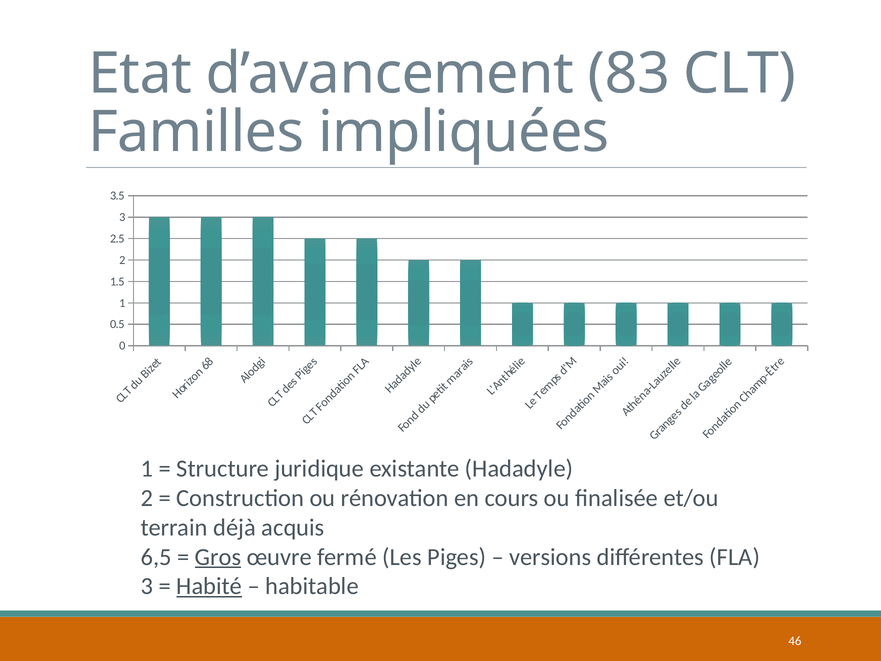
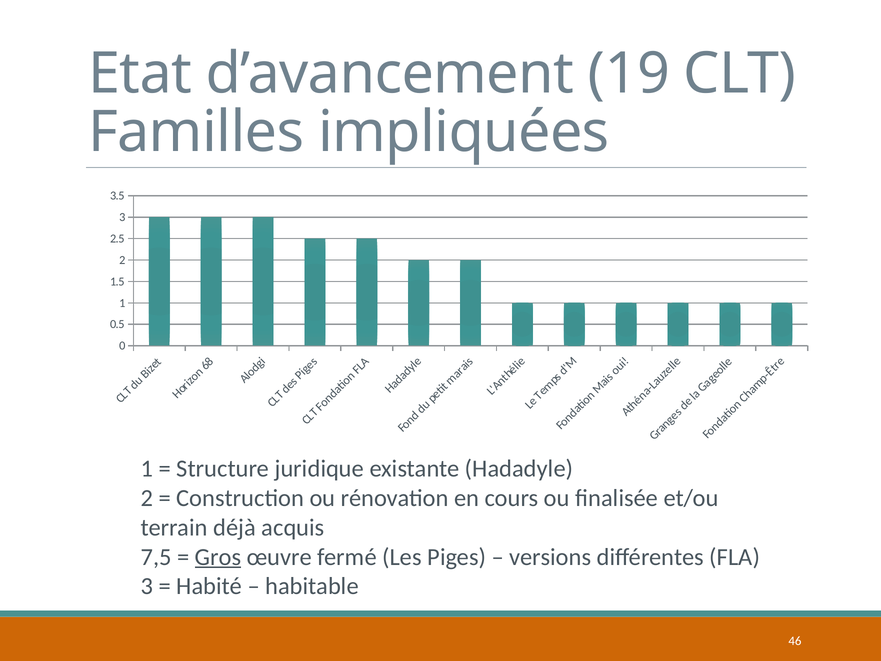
83: 83 -> 19 (629, 74)
6,5: 6,5 -> 7,5 (156, 557)
Habité underline: present -> none (209, 586)
